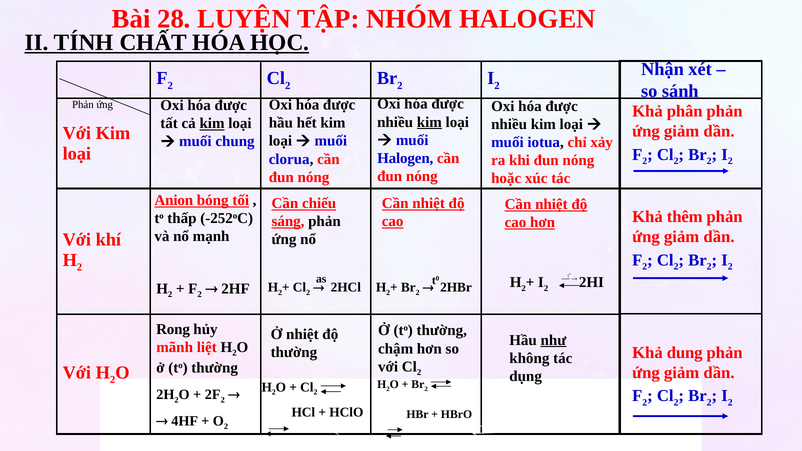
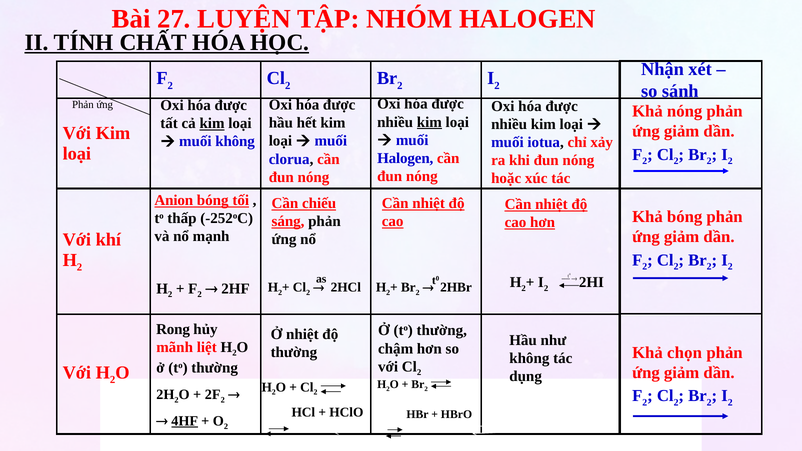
28: 28 -> 27 (174, 19)
Khả phân: phân -> nóng (685, 111)
muối chung: chung -> không (235, 142)
Khả thêm: thêm -> bóng (685, 217)
như underline: present -> none (553, 340)
dung: dung -> chọn (685, 353)
4HF underline: none -> present (185, 421)
